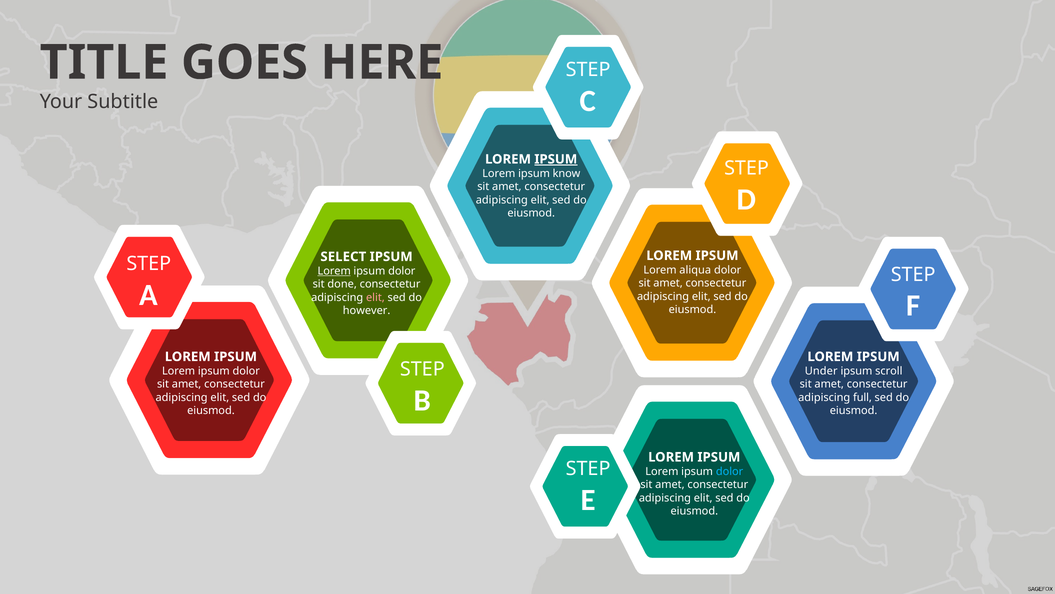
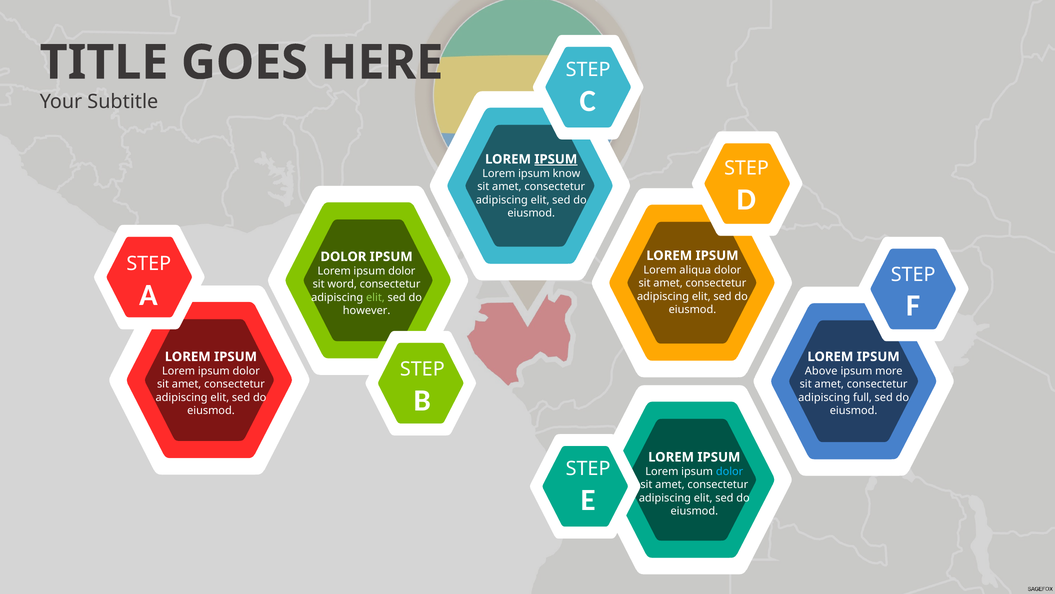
SELECT: SELECT -> DOLOR (343, 256)
Lorem underline: present -> none (334, 271)
done: done -> word (342, 284)
elit colour: pink -> light green (375, 297)
Under: Under -> Above (821, 371)
scroll: scroll -> more (889, 371)
